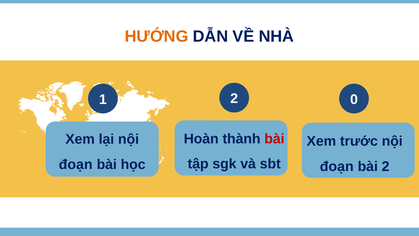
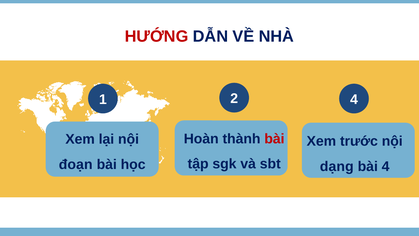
HƯỚNG colour: orange -> red (157, 36)
2 0: 0 -> 4 (354, 99)
đoạn: đoạn -> dạng (337, 166)
bài 2: 2 -> 4 (386, 166)
